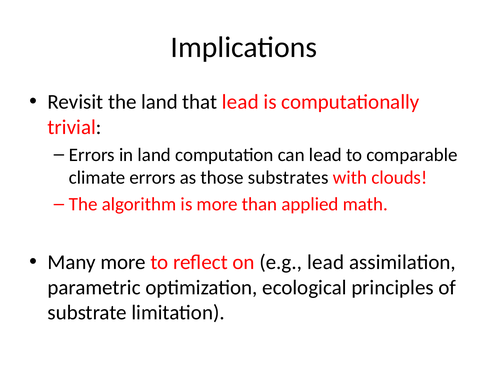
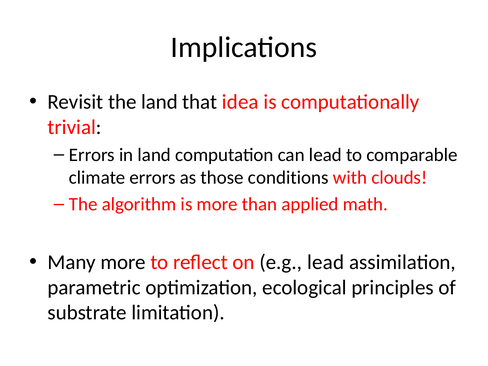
that lead: lead -> idea (240, 102)
substrates: substrates -> conditions (288, 178)
